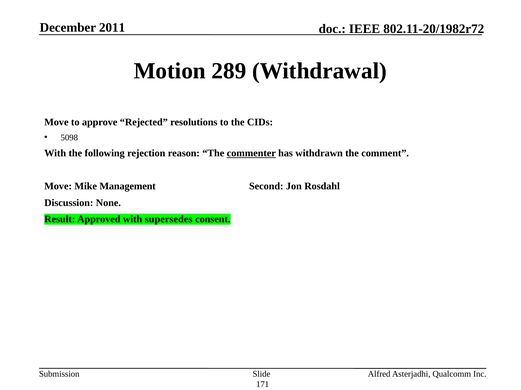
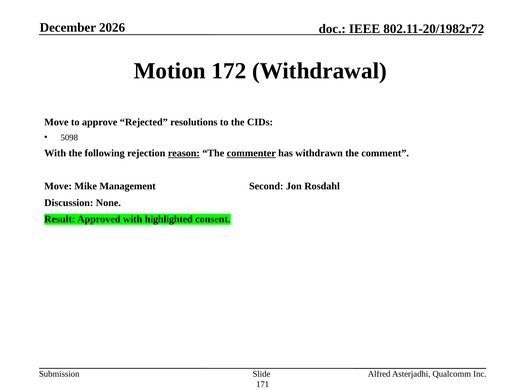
2011: 2011 -> 2026 (112, 28)
289: 289 -> 172 (229, 71)
reason underline: none -> present (184, 154)
supersedes: supersedes -> highlighted (169, 220)
